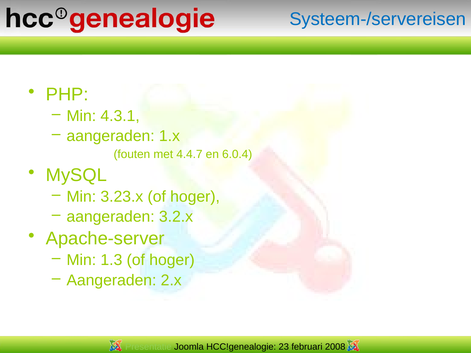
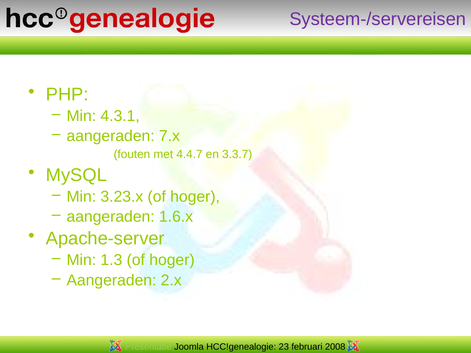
Systeem-/servereisen colour: blue -> purple (378, 19)
1.x: 1.x -> 7.x (169, 136)
6.0.4: 6.0.4 -> 3.3.7 (237, 154)
3.2.x: 3.2.x -> 1.6.x (176, 217)
